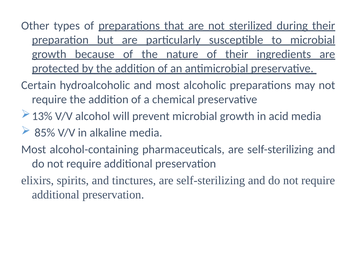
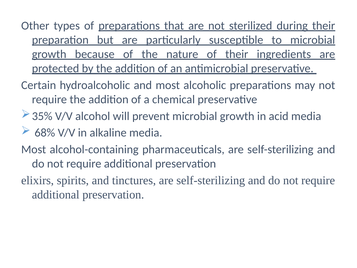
13%: 13% -> 35% (42, 116)
85%: 85% -> 68% (45, 133)
